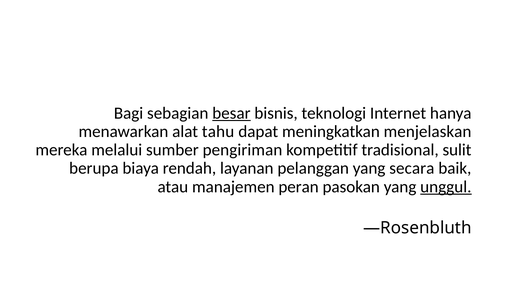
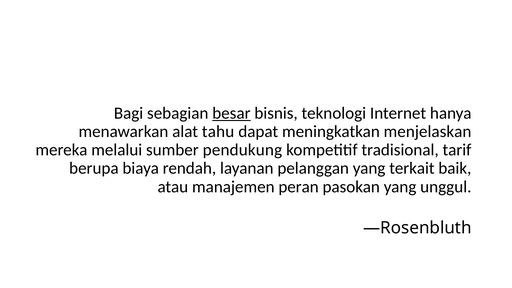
pengiriman: pengiriman -> pendukung (242, 150)
sulit: sulit -> tarif (457, 150)
secara: secara -> terkait (412, 168)
unggul underline: present -> none (446, 187)
